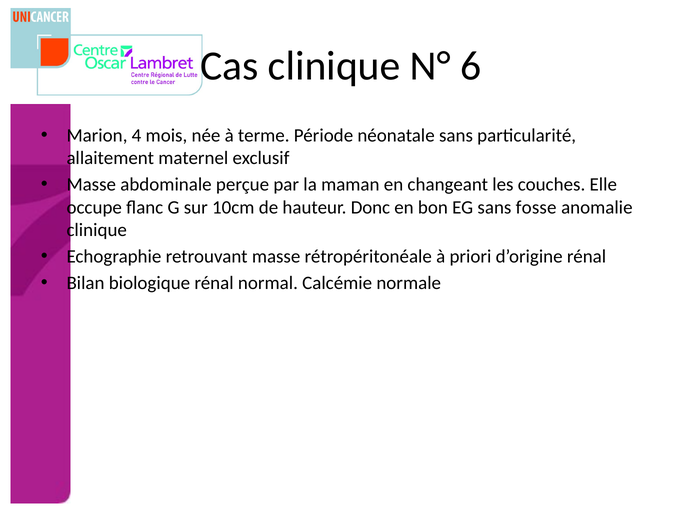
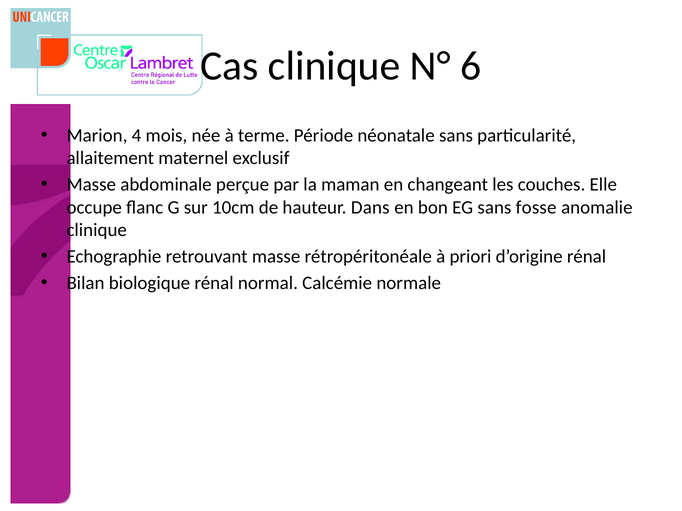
Donc: Donc -> Dans (370, 208)
